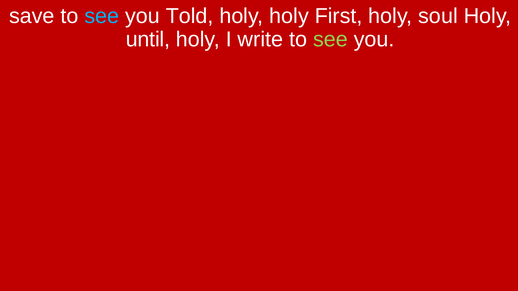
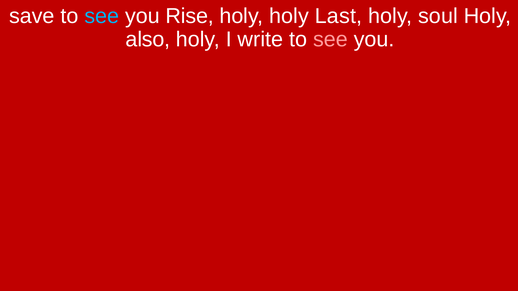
Told: Told -> Rise (190, 16)
First: First -> Last (338, 16)
until: until -> also (148, 39)
see colour: light green -> pink (330, 39)
